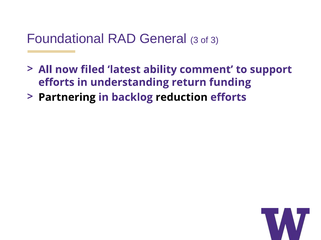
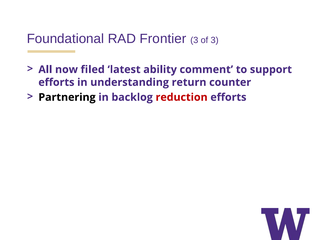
General: General -> Frontier (163, 39)
funding: funding -> counter (230, 83)
reduction colour: black -> red (182, 98)
